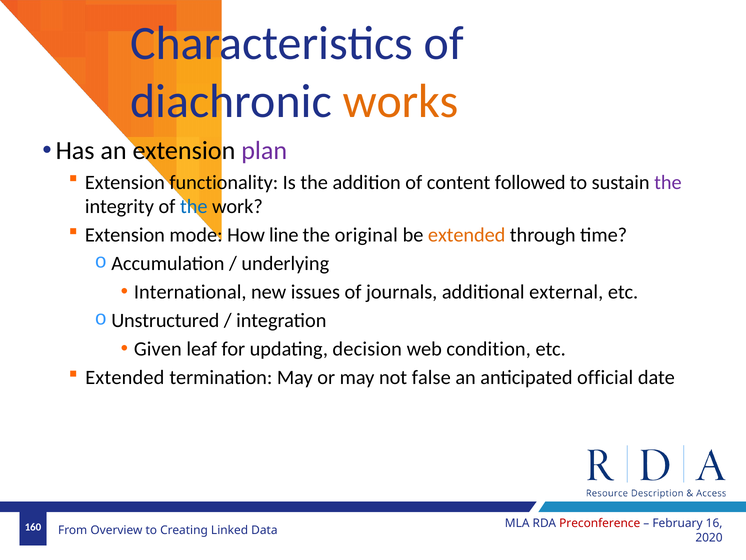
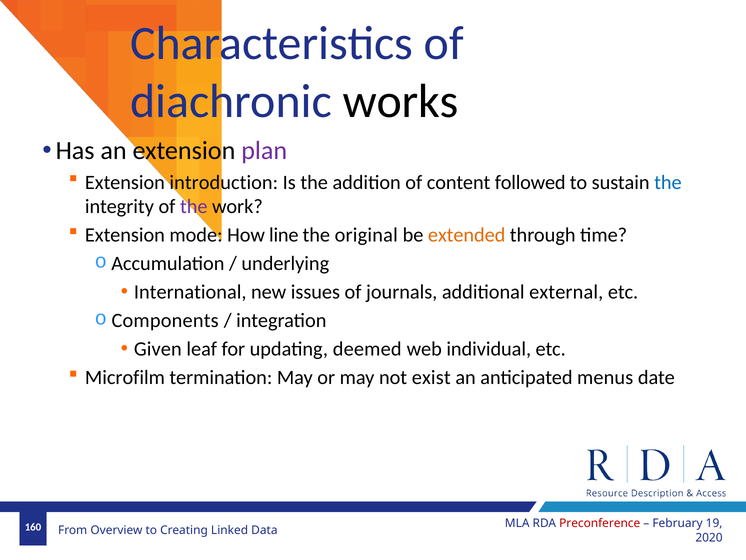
works colour: orange -> black (401, 101)
functionality: functionality -> introduction (224, 182)
the colour: purple -> blue (668, 182)
the colour: blue -> purple (194, 207)
Unstructured: Unstructured -> Components (165, 320)
decision: decision -> deemed (367, 349)
condition: condition -> individual (489, 349)
Extended: Extended -> Microfilm (125, 377)
false: false -> exist (431, 377)
official: official -> menus (605, 377)
16: 16 -> 19 (714, 523)
